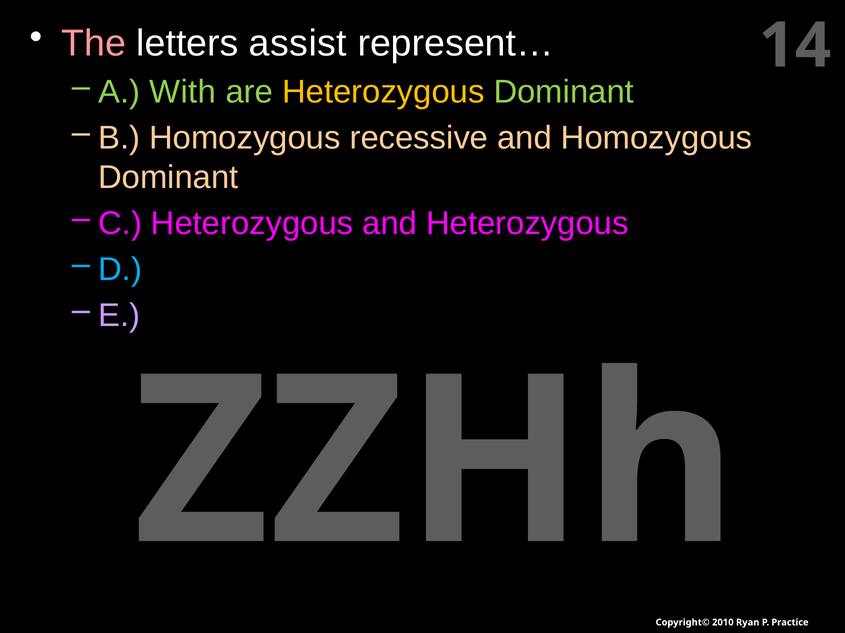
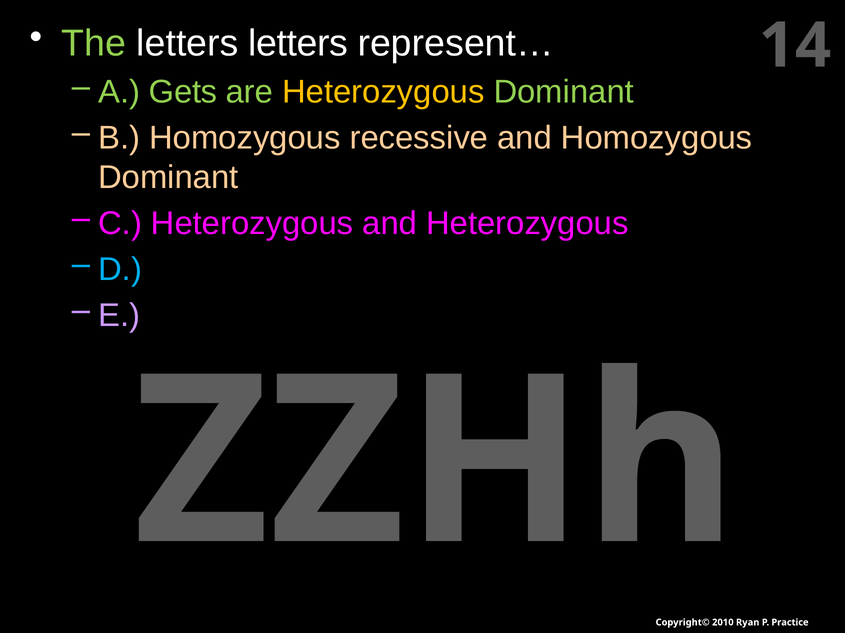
The colour: pink -> light green (94, 43)
letters assist: assist -> letters (298, 43)
A With: With -> Gets (183, 92)
